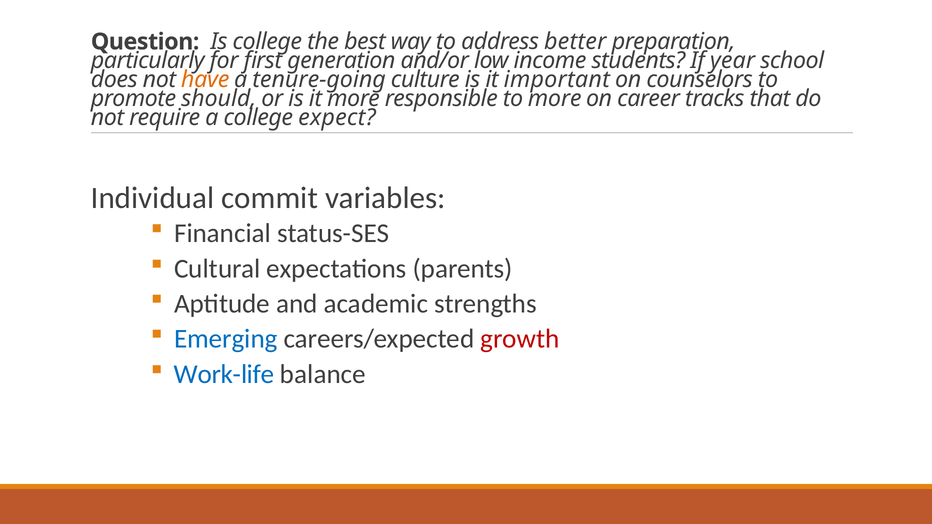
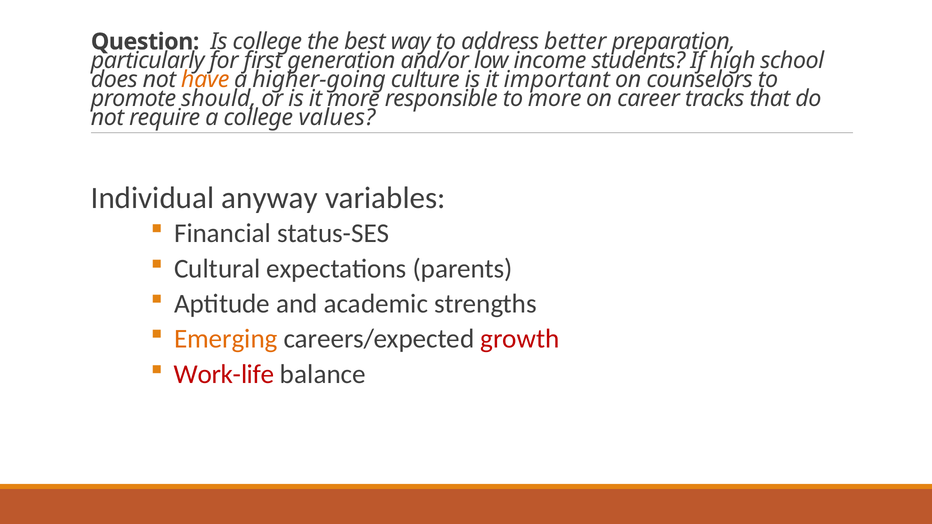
year: year -> high (733, 61)
tenure-going: tenure-going -> higher-going (319, 80)
expect: expect -> values (337, 118)
commit: commit -> anyway (270, 198)
Emerging colour: blue -> orange (226, 339)
Work-life colour: blue -> red (224, 374)
